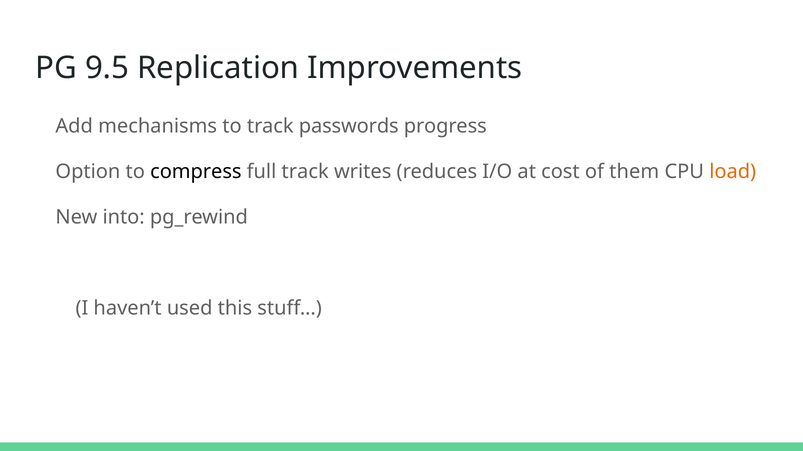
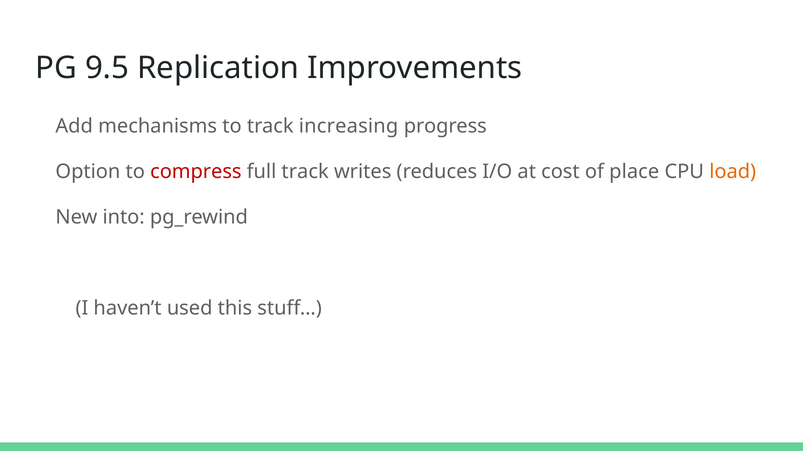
passwords: passwords -> increasing (349, 126)
compress colour: black -> red (196, 172)
them: them -> place (634, 172)
